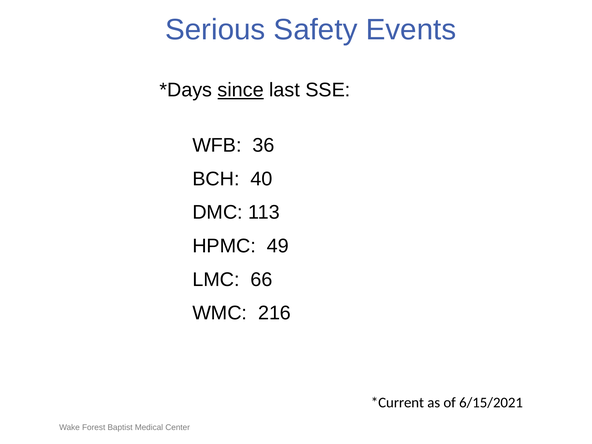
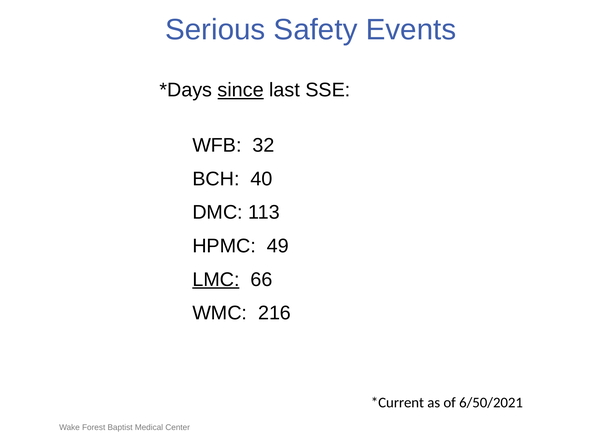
36: 36 -> 32 (264, 145)
LMC underline: none -> present (216, 280)
6/15/2021: 6/15/2021 -> 6/50/2021 (491, 403)
